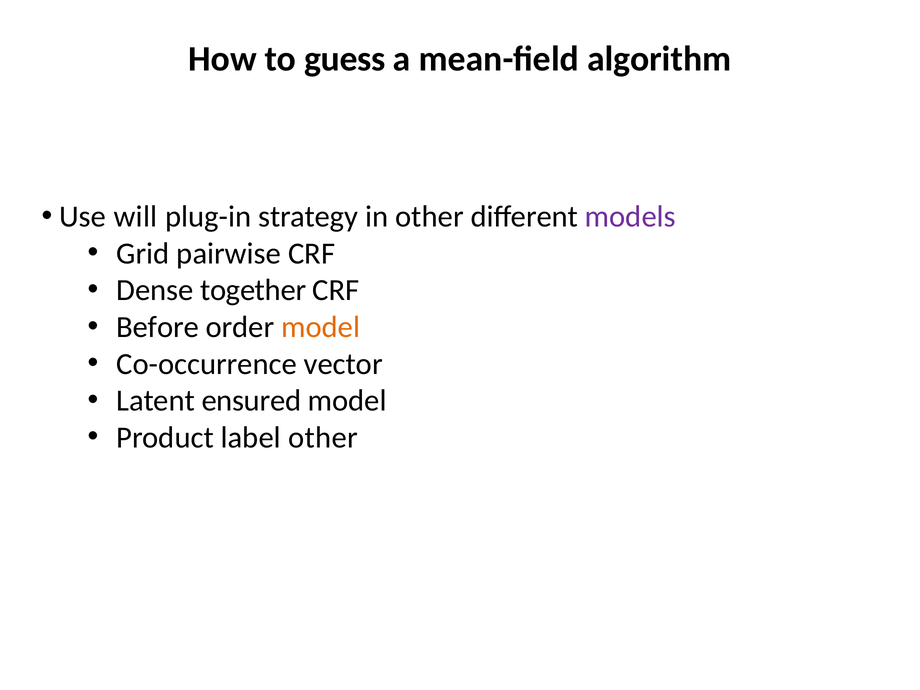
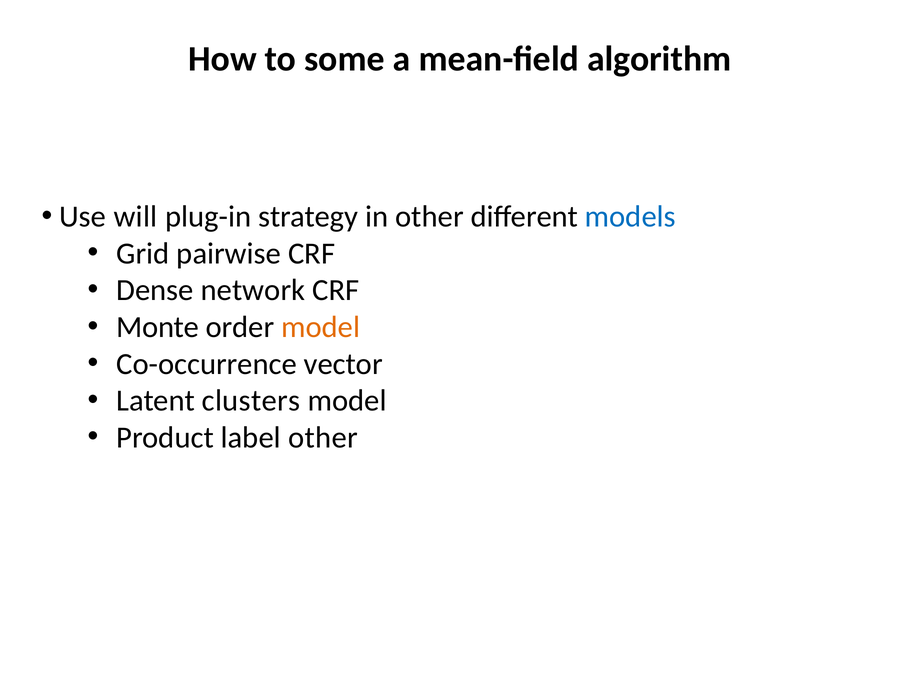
guess: guess -> some (344, 59)
models colour: purple -> blue (630, 217)
together: together -> network (253, 290)
Before: Before -> Monte (158, 327)
ensured: ensured -> clusters (251, 401)
